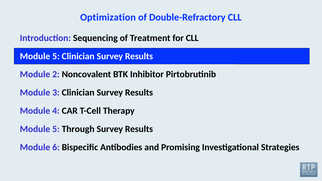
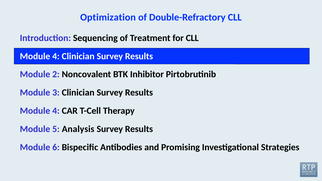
5: 5 -> 4 (56, 56)
Through: Through -> Analysis (78, 129)
